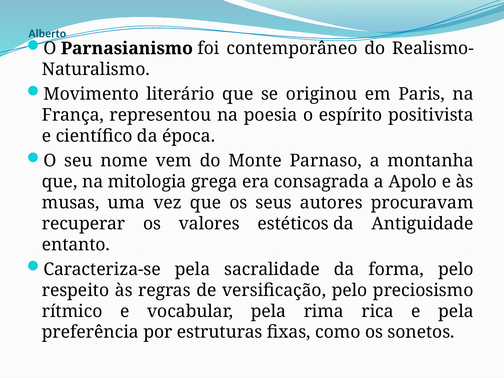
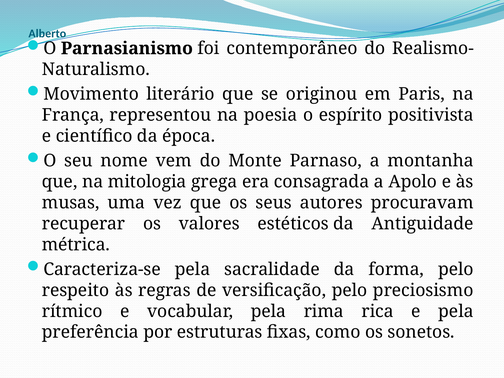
entanto: entanto -> métrica (76, 245)
